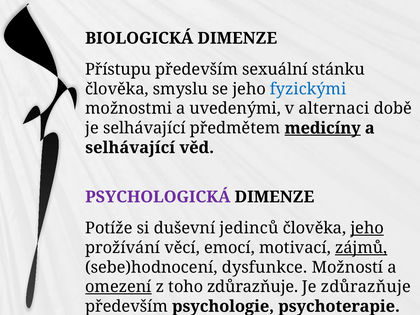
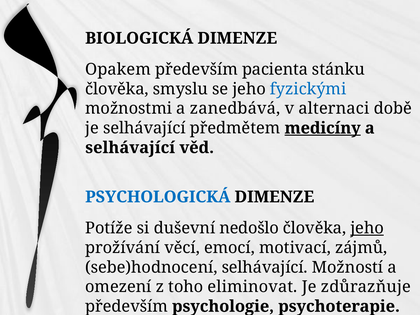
Přístupu: Přístupu -> Opakem (118, 69)
sexuální: sexuální -> pacienta (275, 69)
uvedenými: uvedenými -> zanedbává (235, 109)
PSYCHOLOGICKÁ colour: purple -> blue (158, 197)
jedinců: jedinců -> nedošlo (249, 228)
zájmů underline: present -> none (361, 248)
sebe)hodnocení dysfunkce: dysfunkce -> selhávající (265, 267)
omezení underline: present -> none (118, 287)
toho zdůrazňuje: zdůrazňuje -> eliminovat (252, 287)
